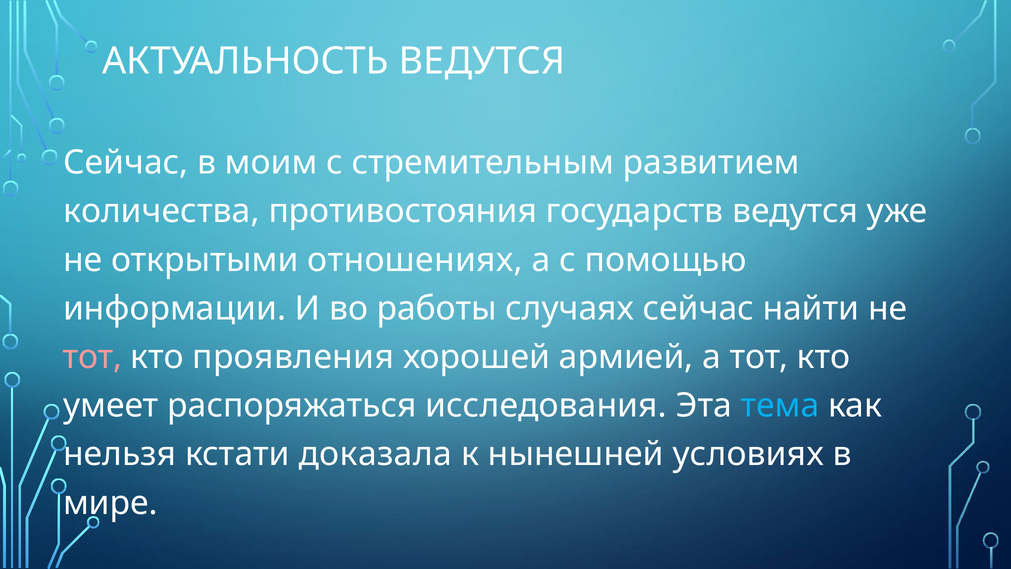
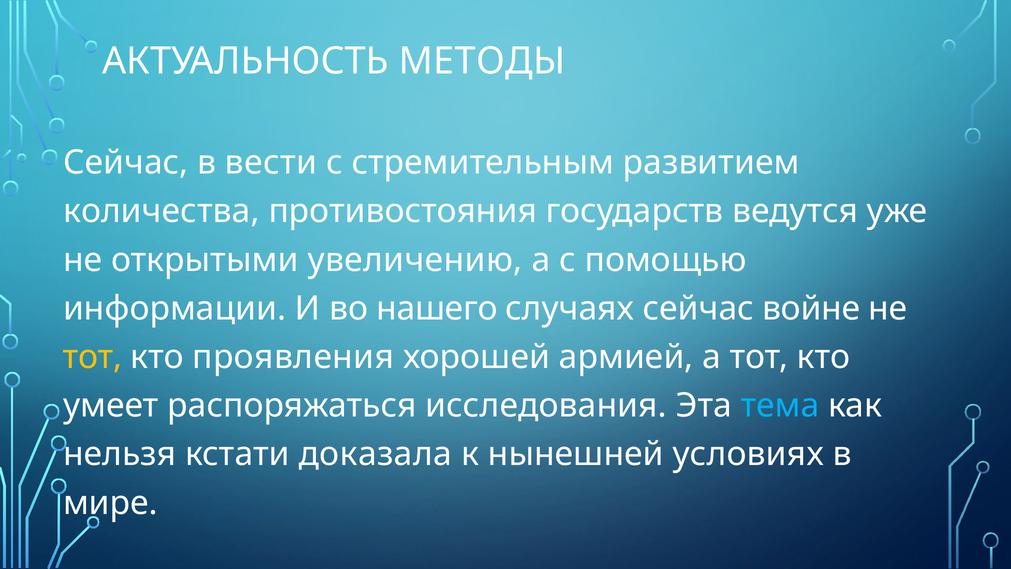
АКТУАЛЬНОСТЬ ВЕДУТСЯ: ВЕДУТСЯ -> МЕТОДЫ (482, 61)
моим: моим -> вести (271, 163)
отношениях: отношениях -> увеличению (415, 260)
работы: работы -> нашего (437, 308)
найти: найти -> войне (811, 308)
тот colour: pink -> yellow (92, 357)
